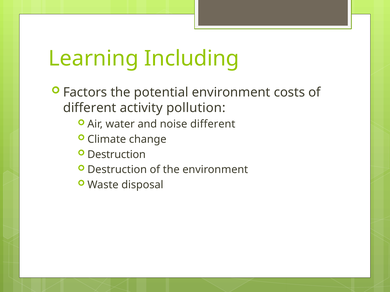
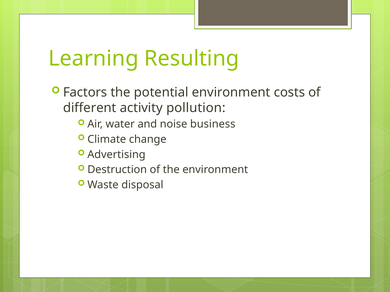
Including: Including -> Resulting (192, 59)
noise different: different -> business (213, 124)
Destruction: Destruction -> Advertising (116, 155)
